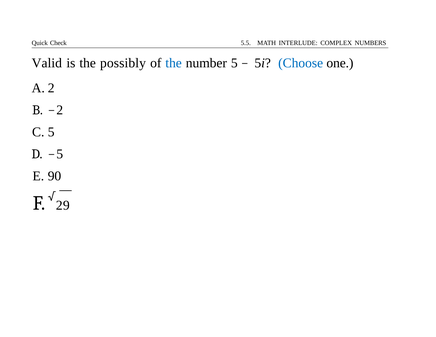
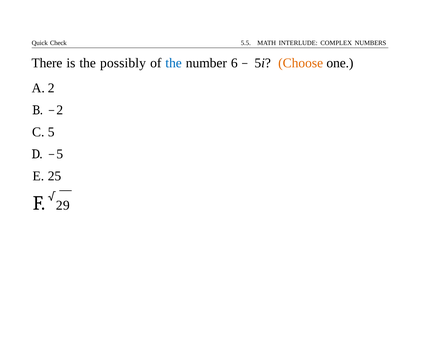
Valid: Valid -> There (47, 63)
5: 5 -> 6 (234, 63)
Choose colour: blue -> orange (301, 63)
90: 90 -> 25 (54, 176)
